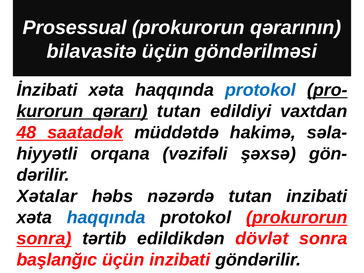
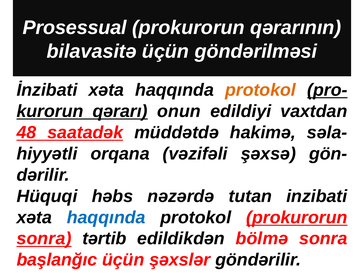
protokol colour: blue -> orange (260, 90)
qərarı tutan: tutan -> onun (179, 111)
Xətalar: Xətalar -> Hüquqi (47, 196)
dövlət: dövlət -> bölmə (262, 239)
üçün inzibati: inzibati -> şəxslər (180, 260)
